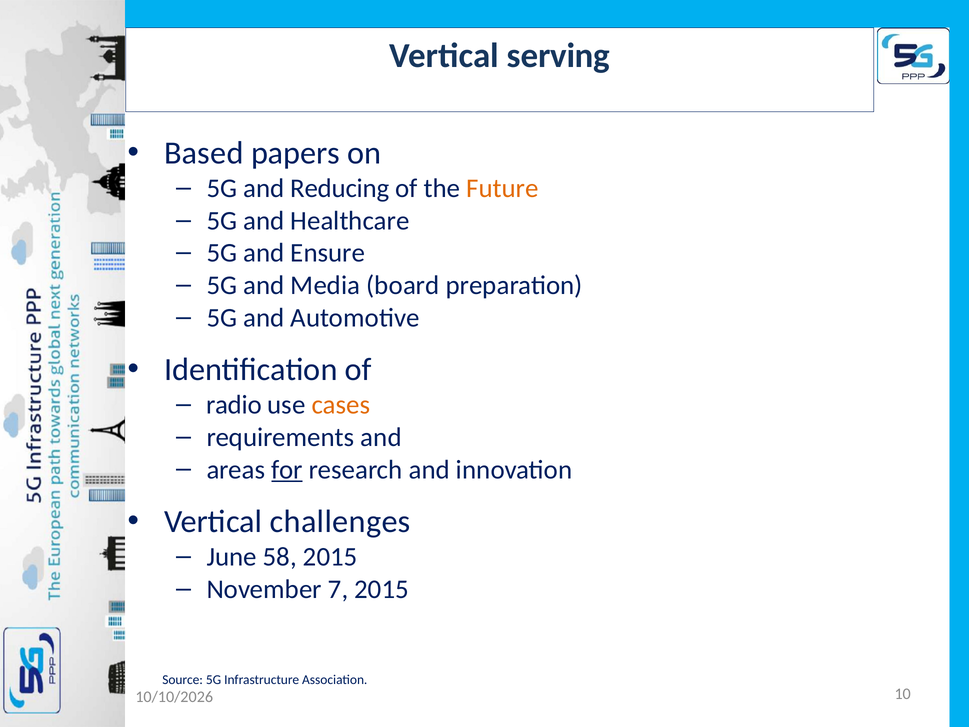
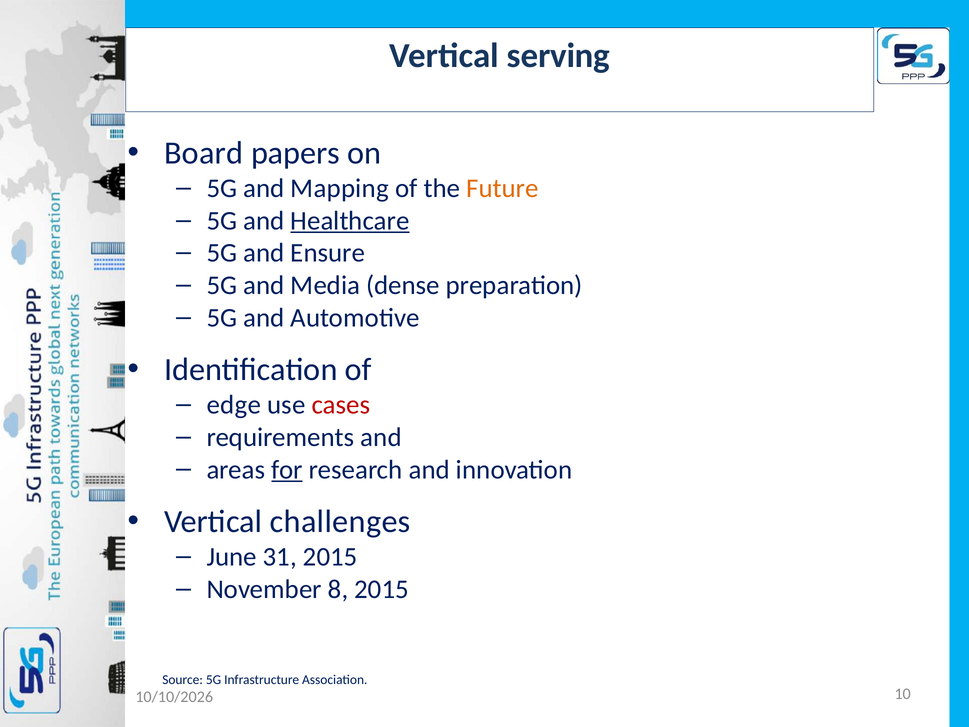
Based: Based -> Board (204, 153)
Reducing: Reducing -> Mapping (340, 188)
Healthcare underline: none -> present (350, 221)
board: board -> dense (403, 285)
radio: radio -> edge (234, 405)
cases colour: orange -> red (341, 405)
58: 58 -> 31 (280, 557)
7: 7 -> 8 (338, 589)
